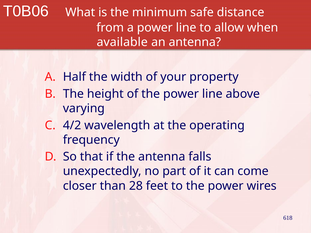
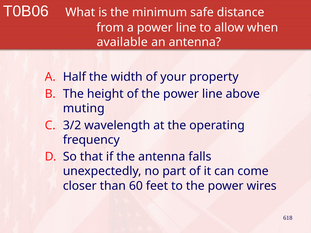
varying: varying -> muting (84, 109)
4/2: 4/2 -> 3/2 (72, 125)
28: 28 -> 60 (136, 186)
